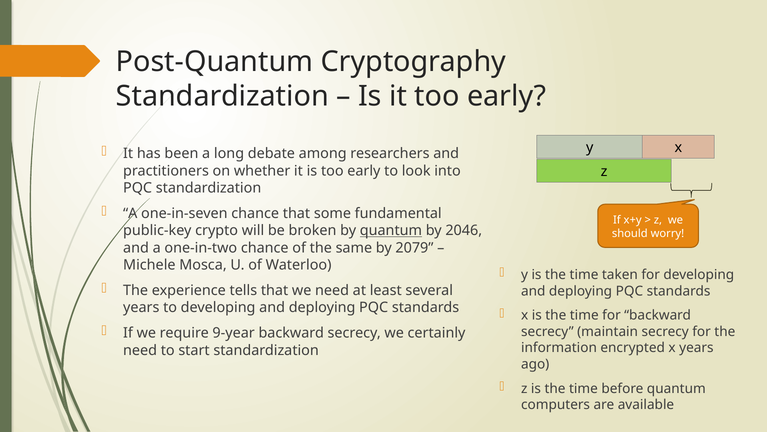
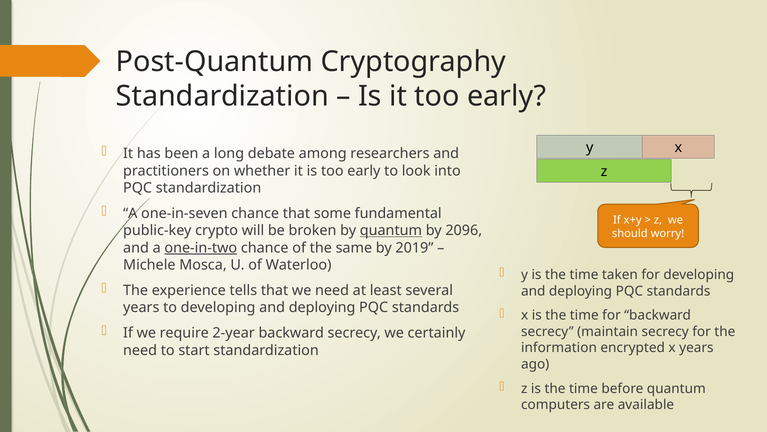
2046: 2046 -> 2096 (464, 230)
one-in-two underline: none -> present (201, 248)
2079: 2079 -> 2019 (414, 248)
9-year: 9-year -> 2-year (234, 333)
